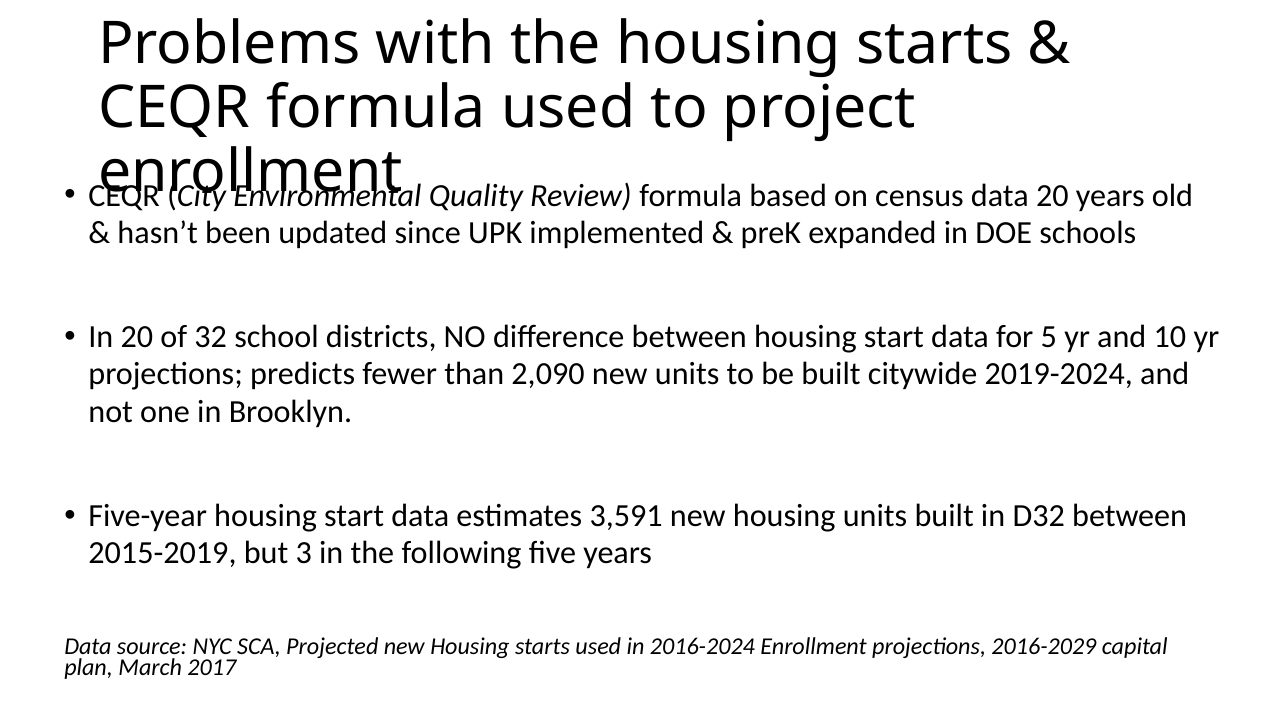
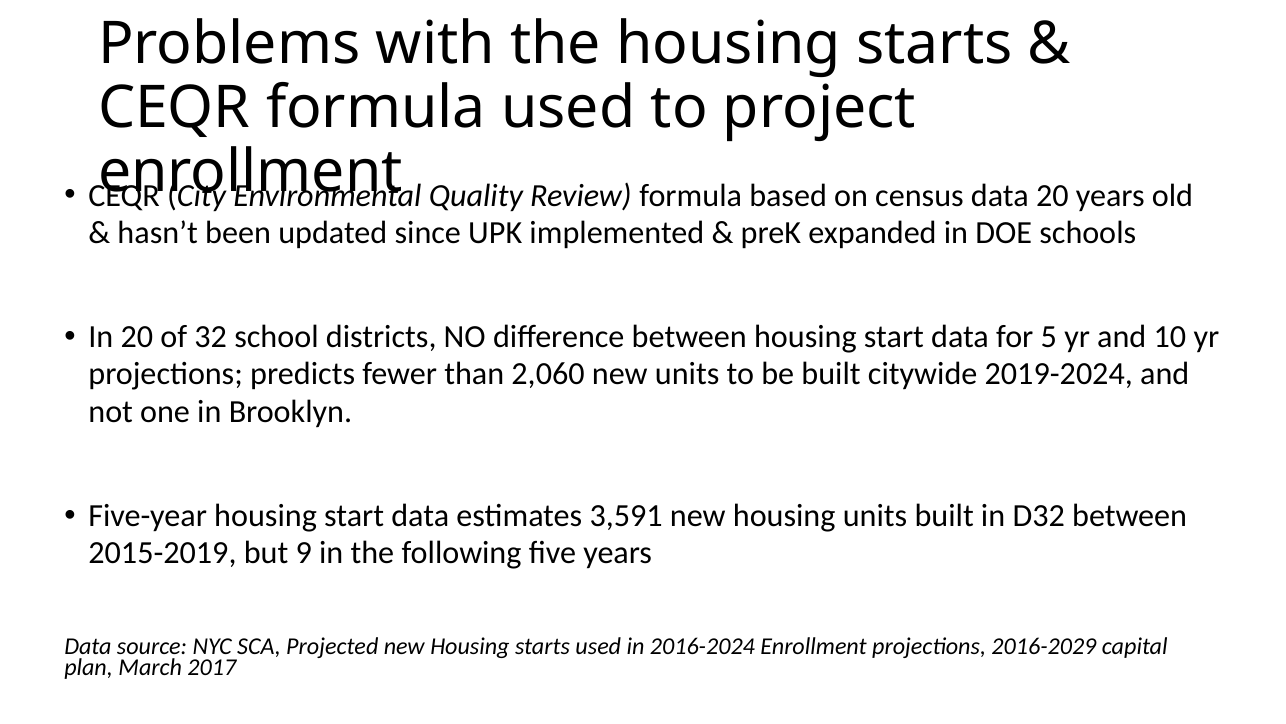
2,090: 2,090 -> 2,060 (548, 374)
3: 3 -> 9 (304, 553)
